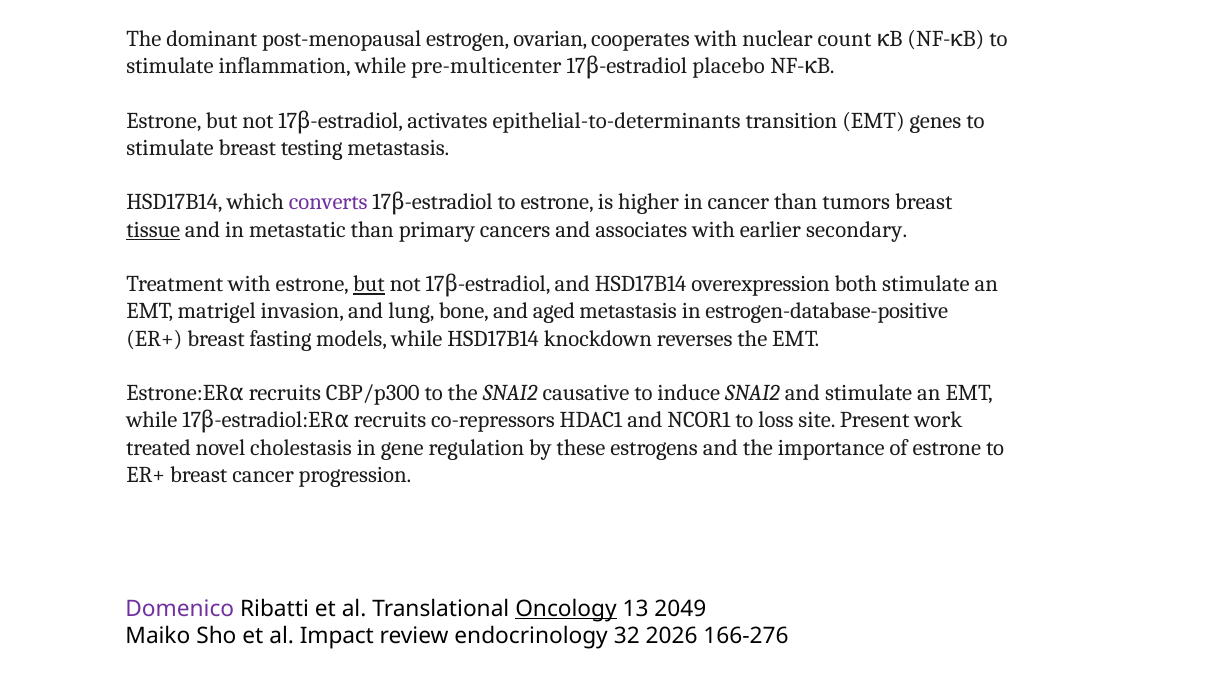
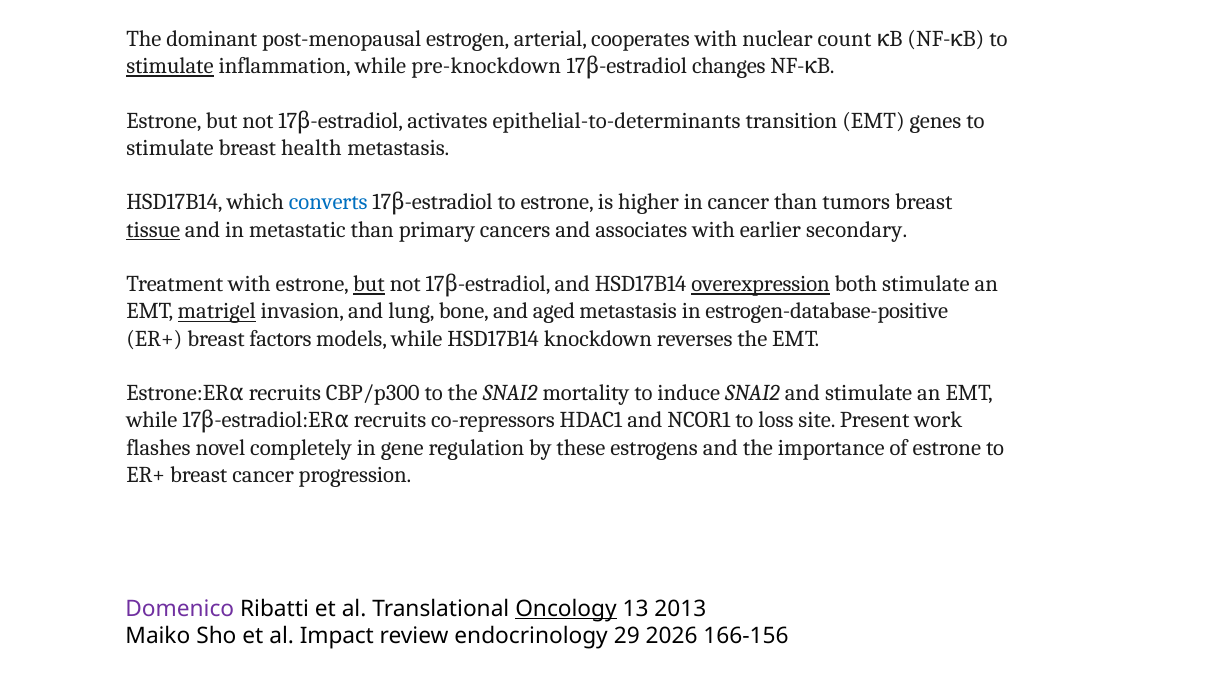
ovarian: ovarian -> arterial (550, 39)
stimulate underline: none -> present (170, 66)
pre-multicenter: pre-multicenter -> pre-knockdown (486, 66)
placebo: placebo -> changes (729, 66)
testing: testing -> health (311, 148)
converts colour: purple -> blue (328, 203)
overexpression underline: none -> present (761, 284)
matrigel underline: none -> present (217, 312)
fasting: fasting -> factors (281, 339)
causative: causative -> mortality (586, 393)
treated: treated -> flashes (158, 448)
cholestasis: cholestasis -> completely (301, 448)
2049: 2049 -> 2013 (680, 609)
32: 32 -> 29 (627, 636)
166-276: 166-276 -> 166-156 (746, 636)
